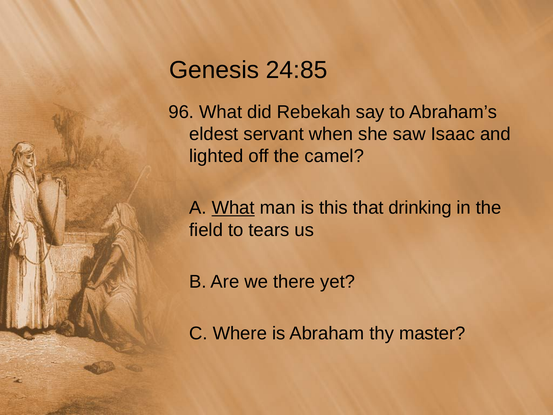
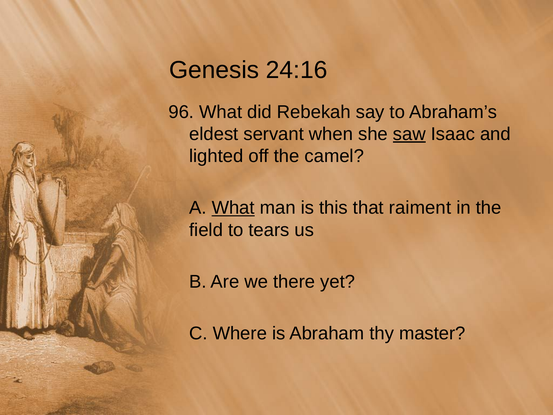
24:85: 24:85 -> 24:16 (297, 70)
saw underline: none -> present (409, 134)
drinking: drinking -> raiment (420, 208)
